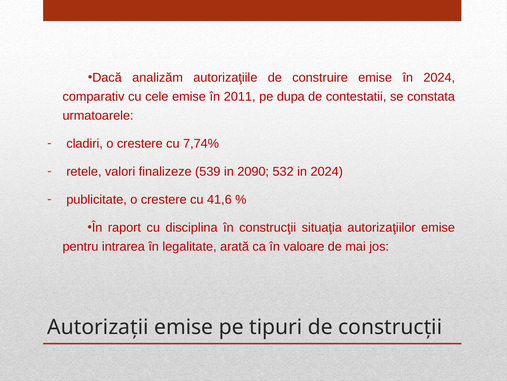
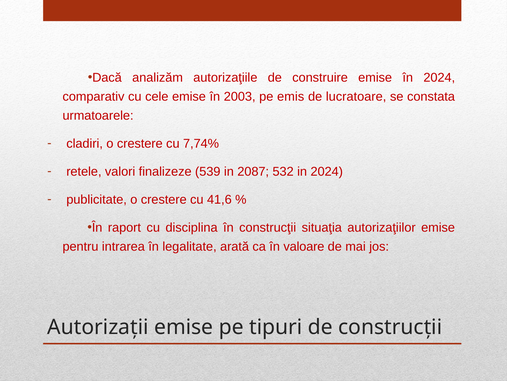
2011: 2011 -> 2003 (240, 97)
dupa: dupa -> emis (291, 97)
contestatii: contestatii -> lucratoare (356, 97)
2090: 2090 -> 2087 (253, 171)
